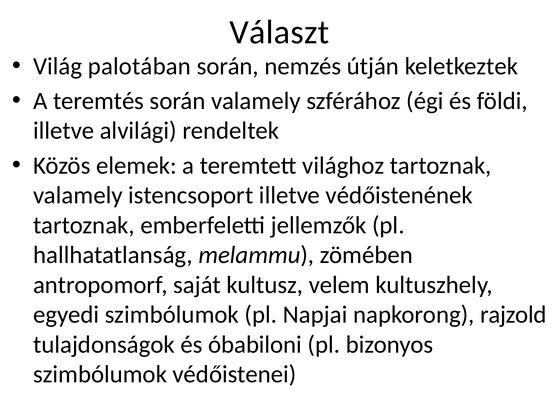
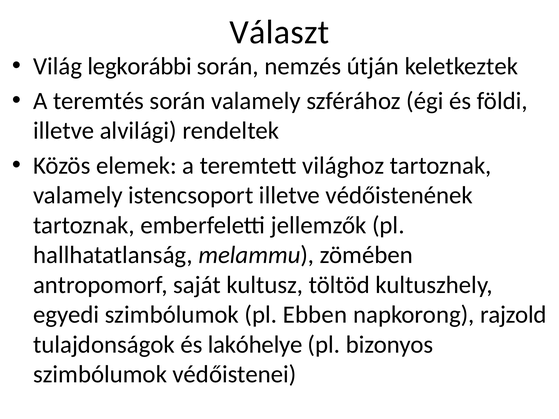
palotában: palotában -> legkorábbi (140, 66)
velem: velem -> töltöd (339, 285)
Napjai: Napjai -> Ebben (315, 315)
óbabiloni: óbabiloni -> lakóhelye (255, 345)
